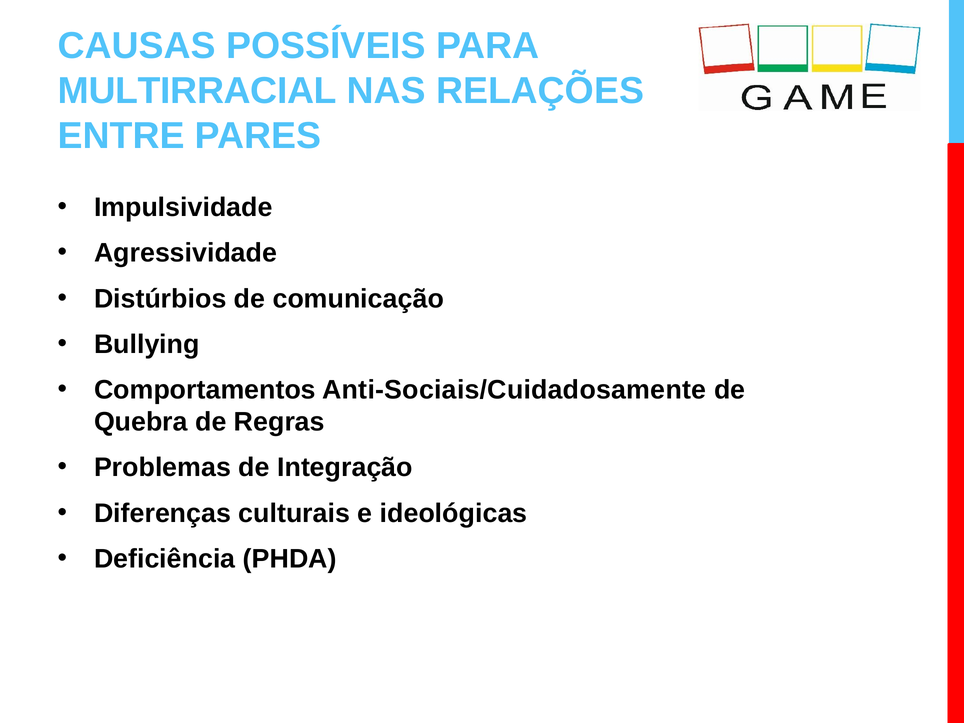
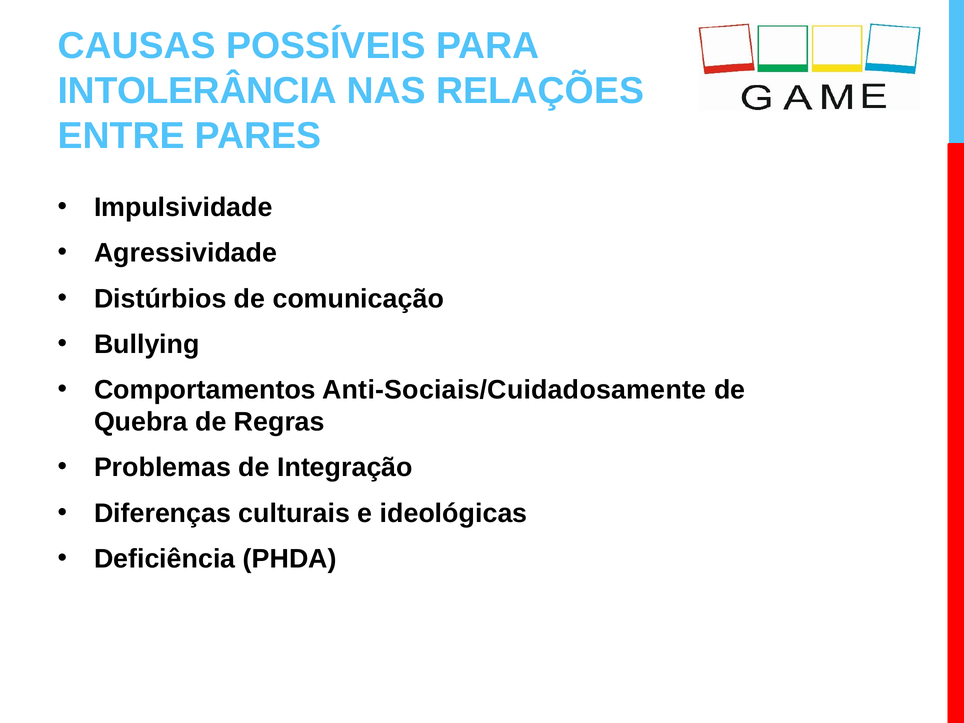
MULTIRRACIAL: MULTIRRACIAL -> INTOLERÂNCIA (197, 91)
